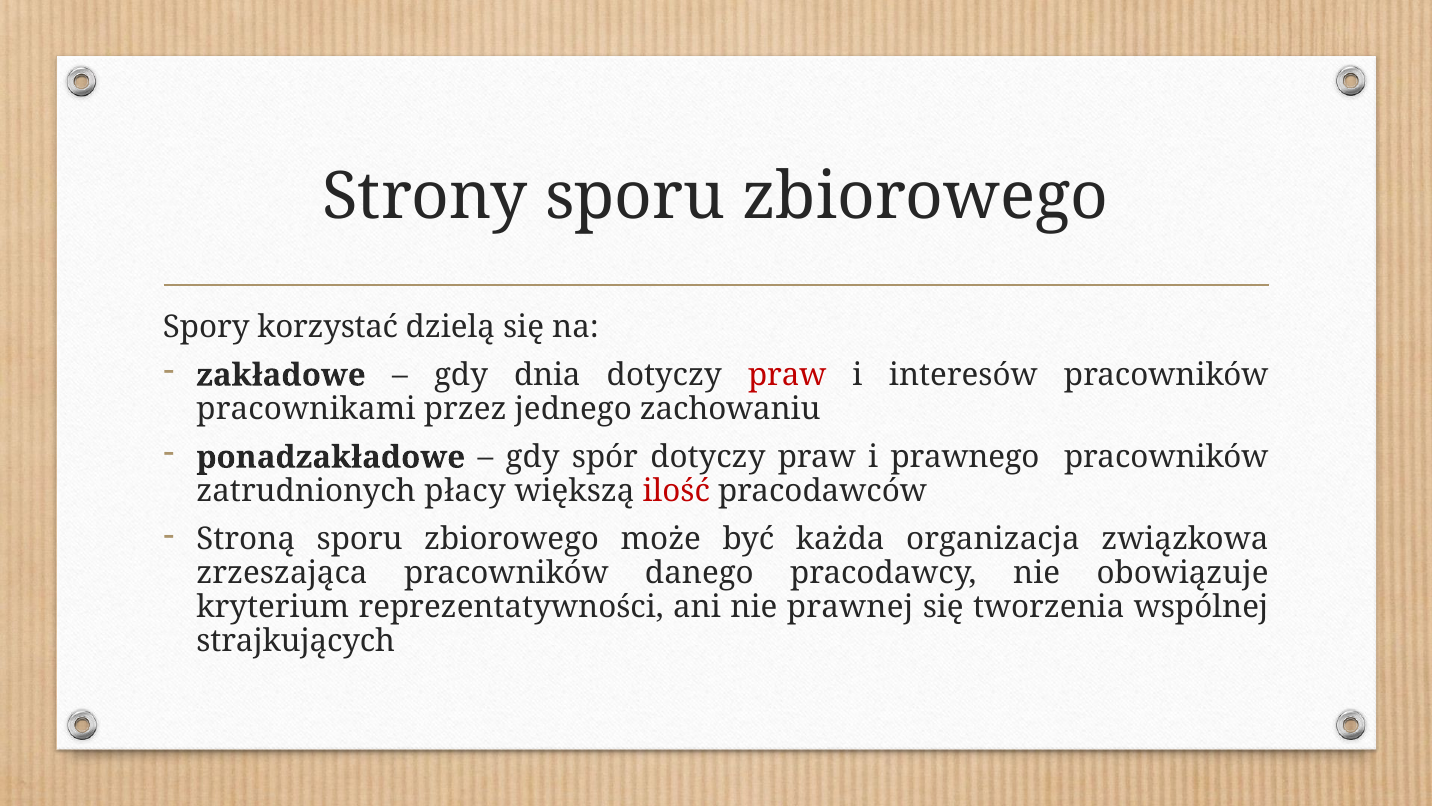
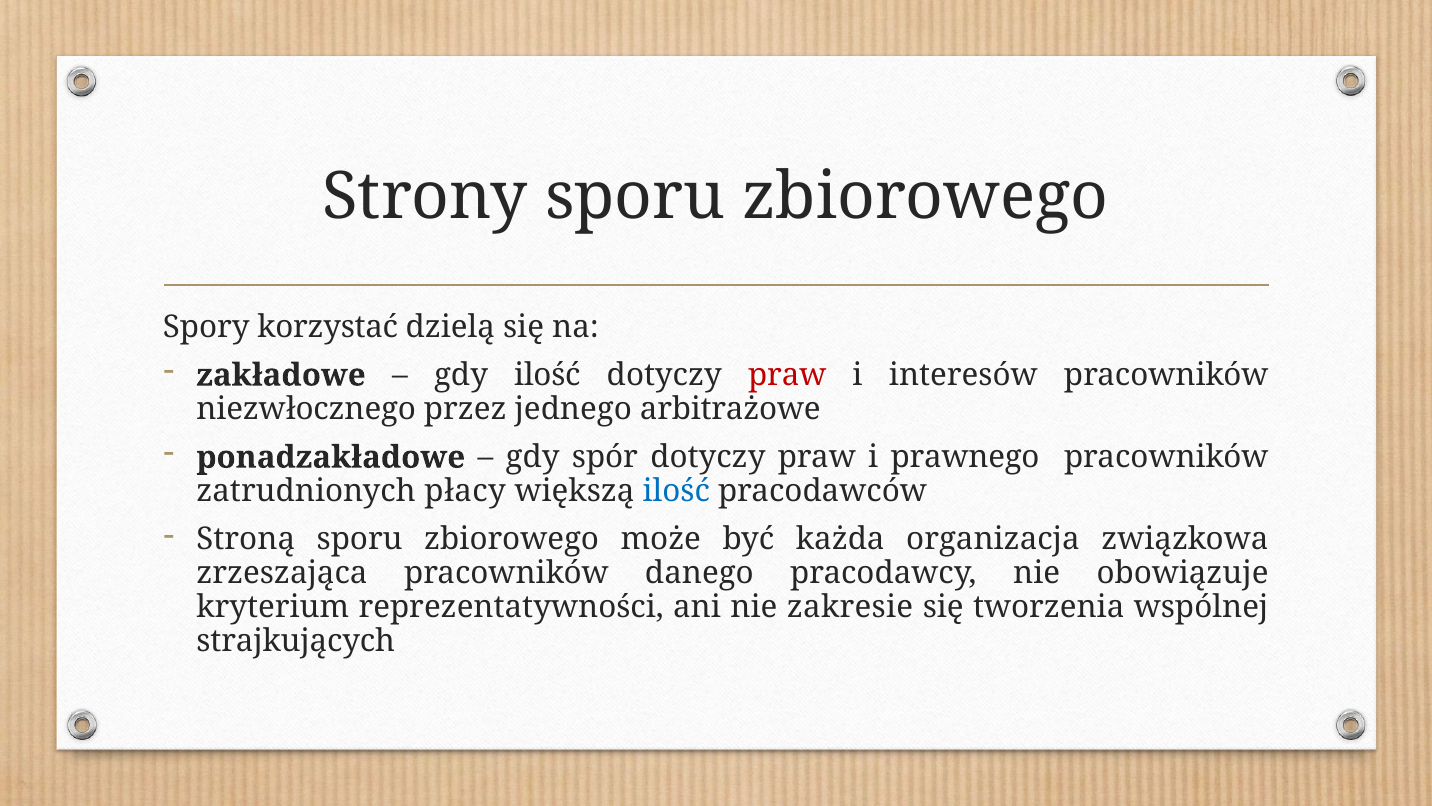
gdy dnia: dnia -> ilość (547, 375)
pracownikami: pracownikami -> niezwłocznego (306, 409)
zachowaniu: zachowaniu -> arbitrażowe (730, 409)
ilość colour: red -> blue (676, 491)
prawnej: prawnej -> zakresie (850, 607)
